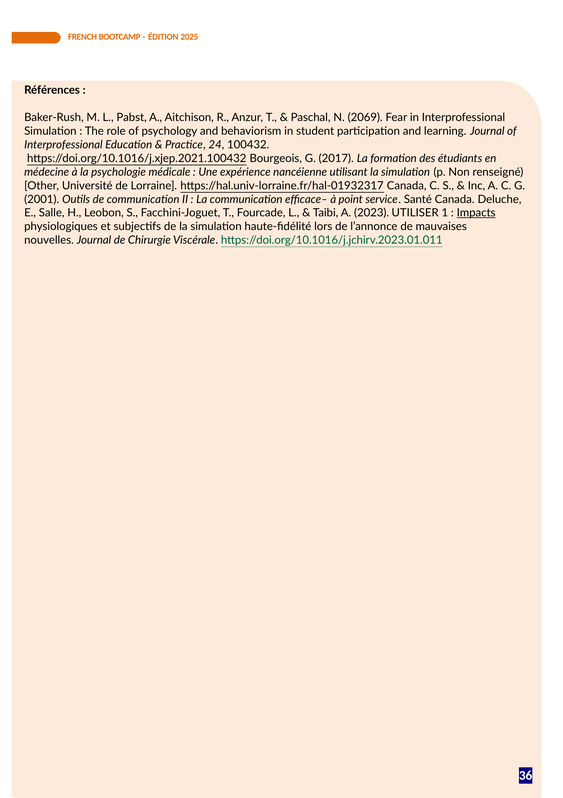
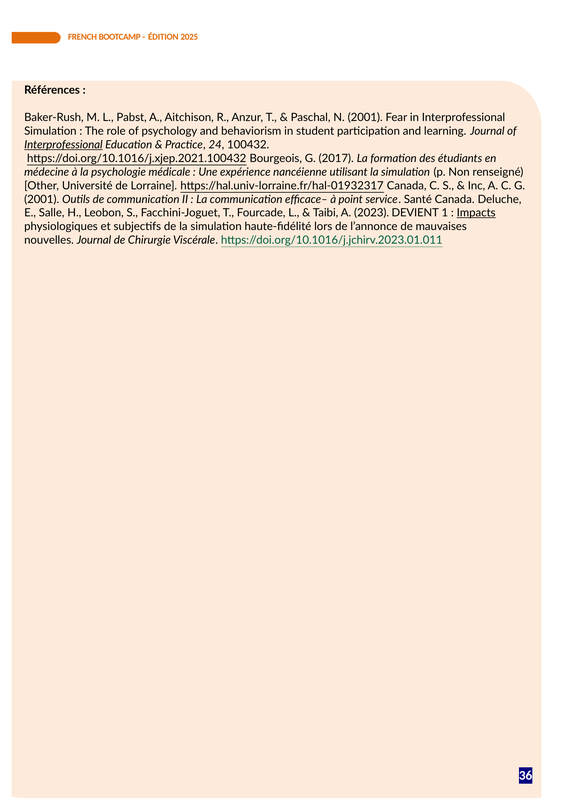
N 2069: 2069 -> 2001 (365, 117)
Interprofessional underline: none -> present (63, 145)
UTILISER: UTILISER -> DEVIENT (415, 213)
